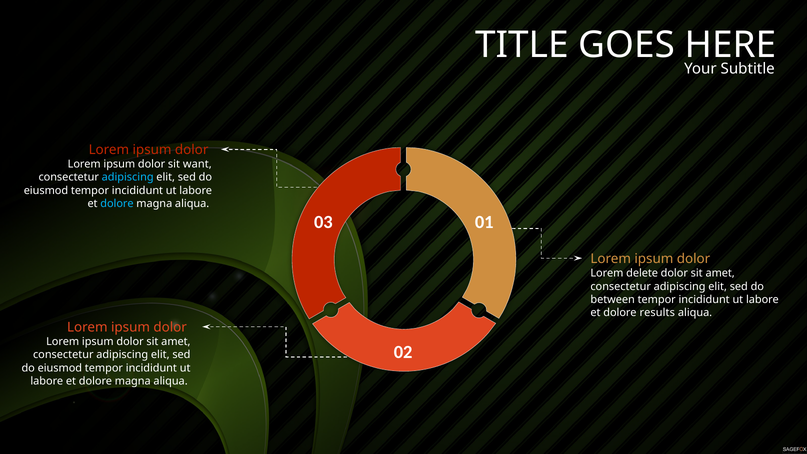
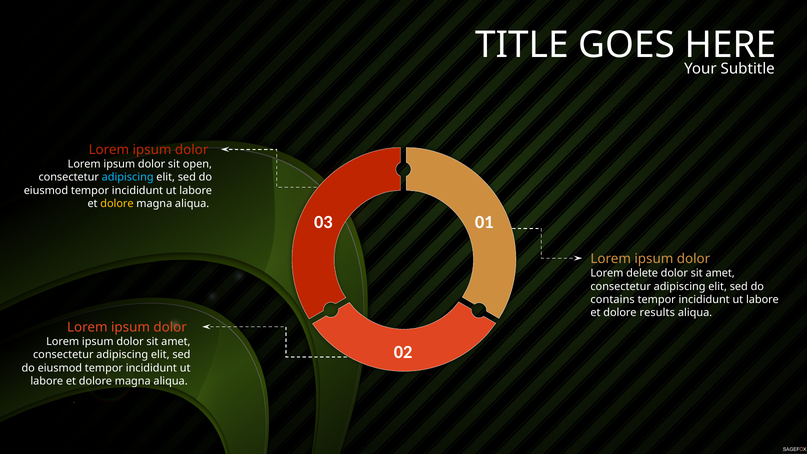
want: want -> open (197, 164)
dolore colour: light blue -> yellow (117, 204)
between: between -> contains (613, 299)
